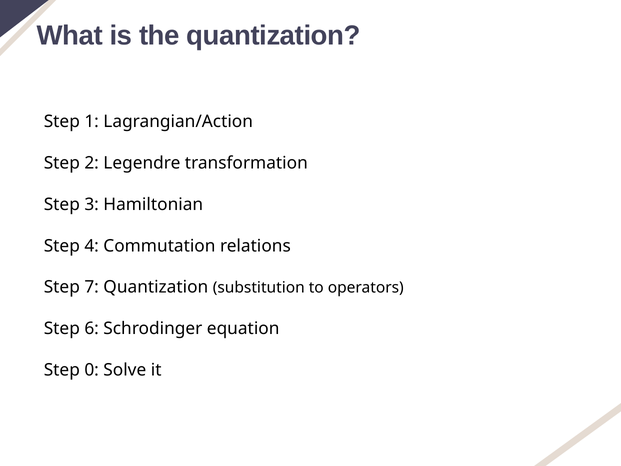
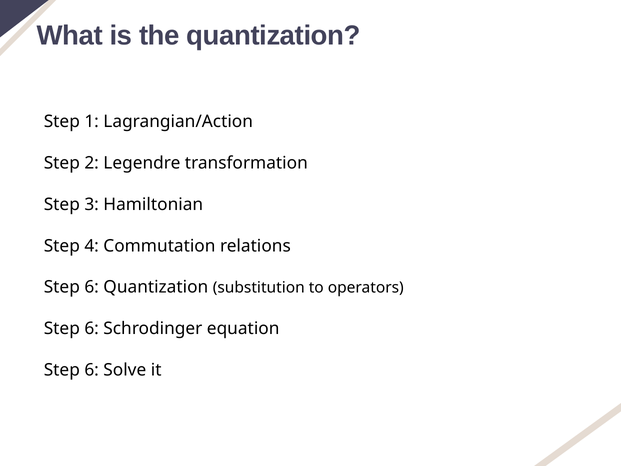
7: 7 -> 6 (92, 287)
0: 0 -> 6 (92, 370)
